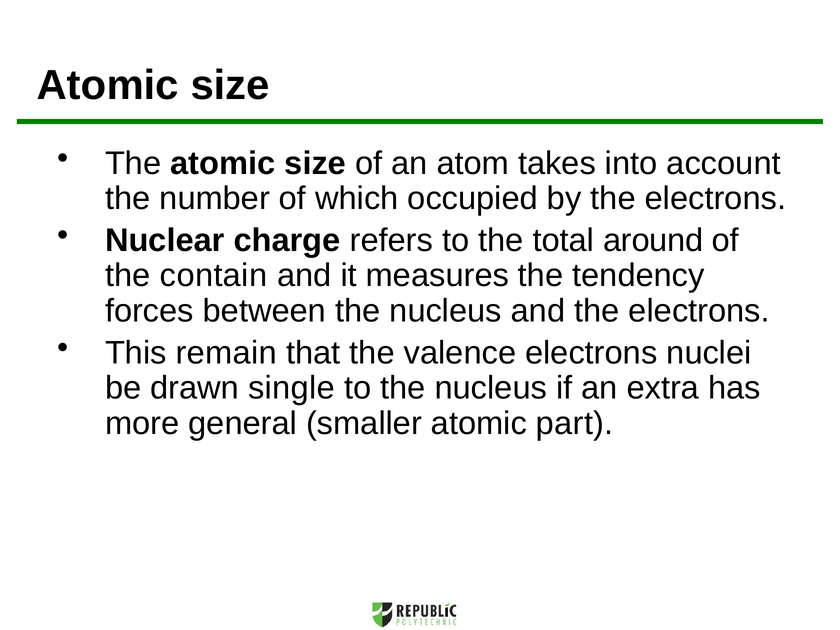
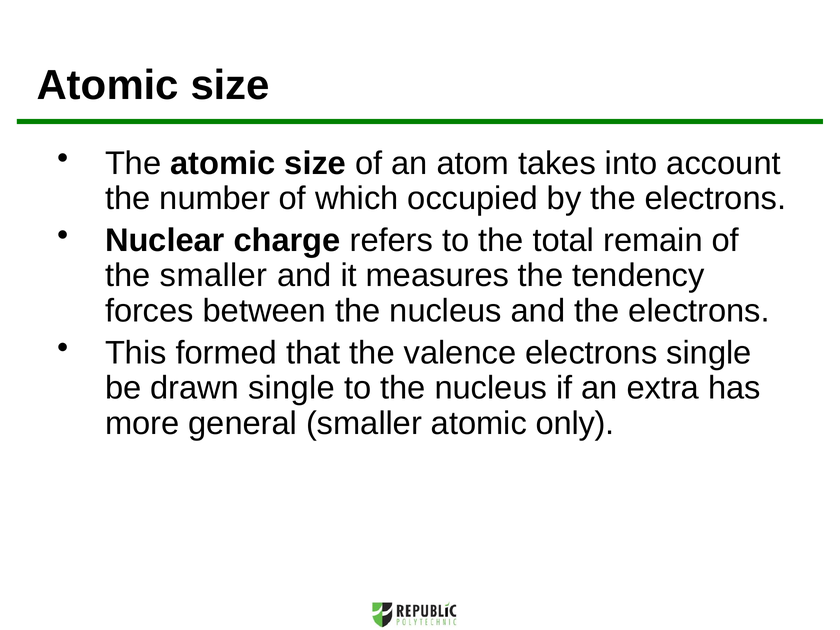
around: around -> remain (653, 240)
the contain: contain -> smaller (214, 276)
remain: remain -> formed (226, 353)
electrons nuclei: nuclei -> single (709, 353)
part: part -> only (575, 423)
